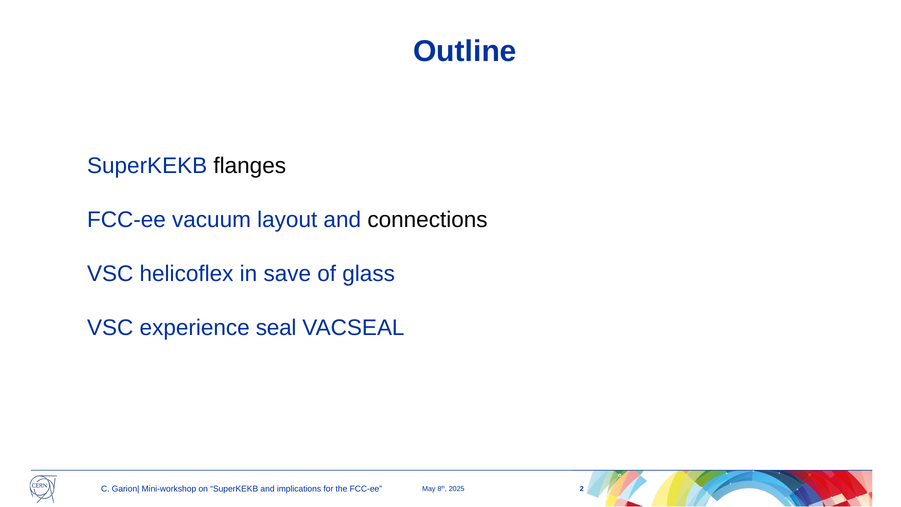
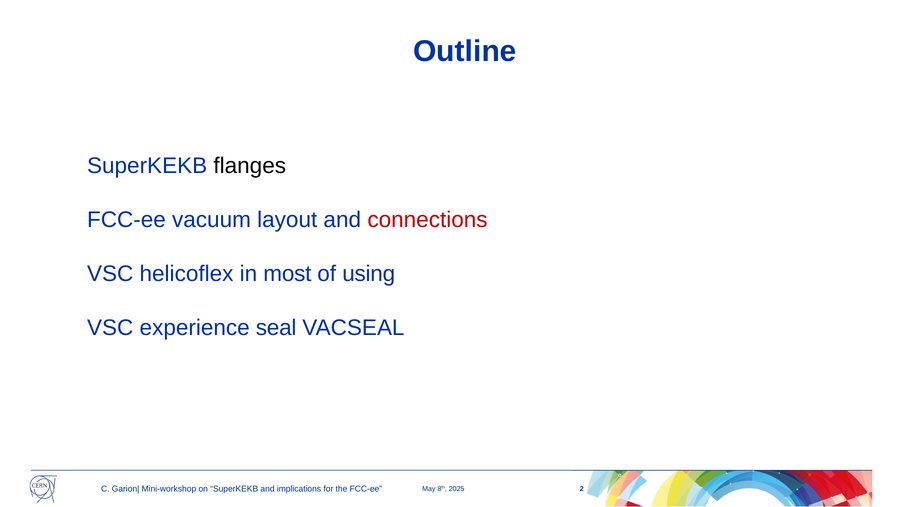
connections colour: black -> red (427, 220)
save: save -> most (287, 274)
glass: glass -> using (369, 274)
